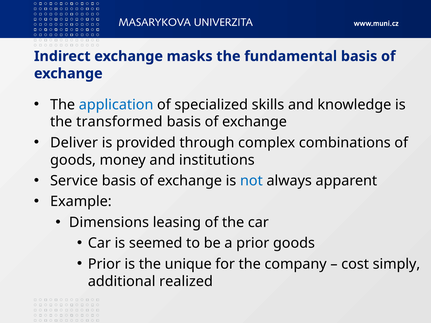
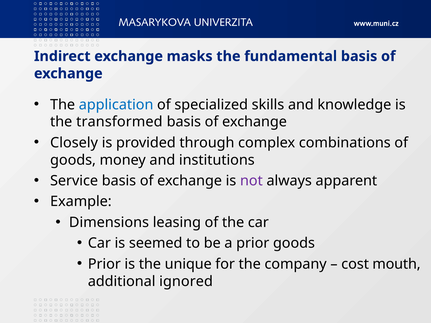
Deliver: Deliver -> Closely (74, 143)
not colour: blue -> purple (251, 181)
simply: simply -> mouth (397, 264)
realized: realized -> ignored (186, 281)
